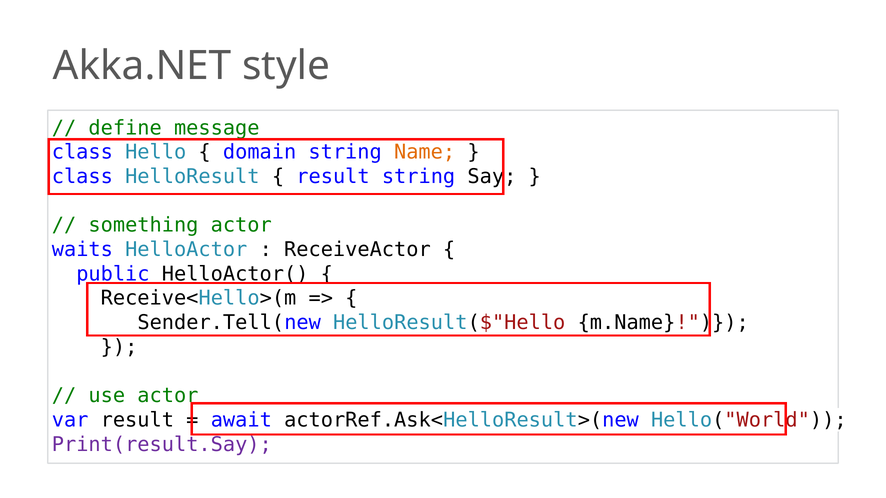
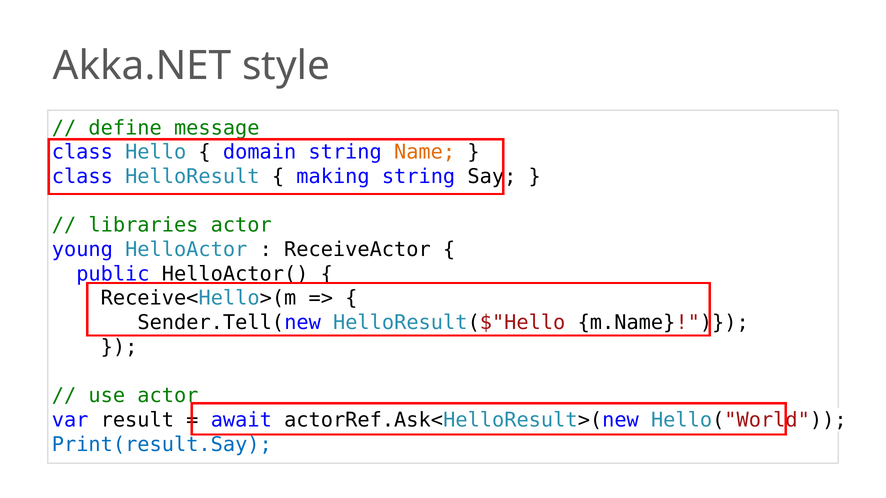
result: result -> making (333, 177)
something: something -> libraries (143, 225)
waits: waits -> young (82, 250)
Print(result.Say colour: purple -> blue (162, 445)
